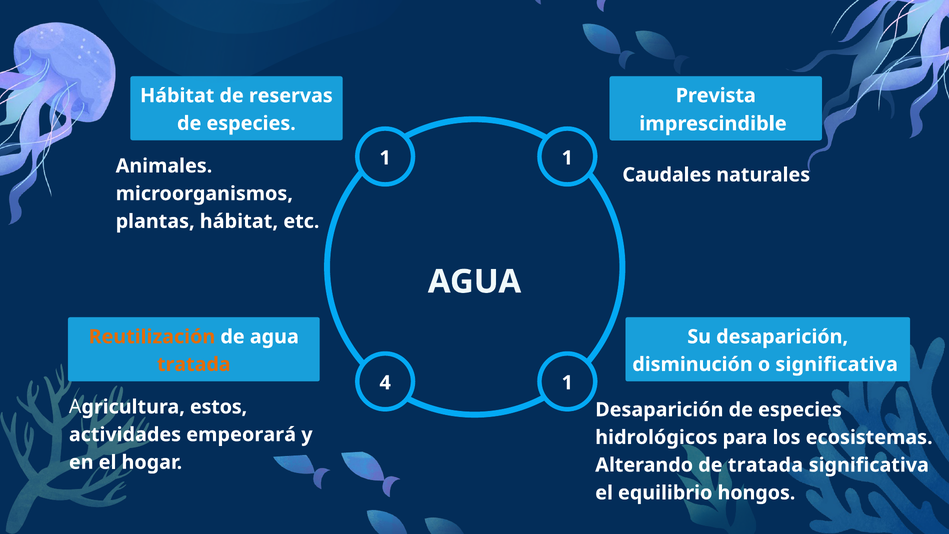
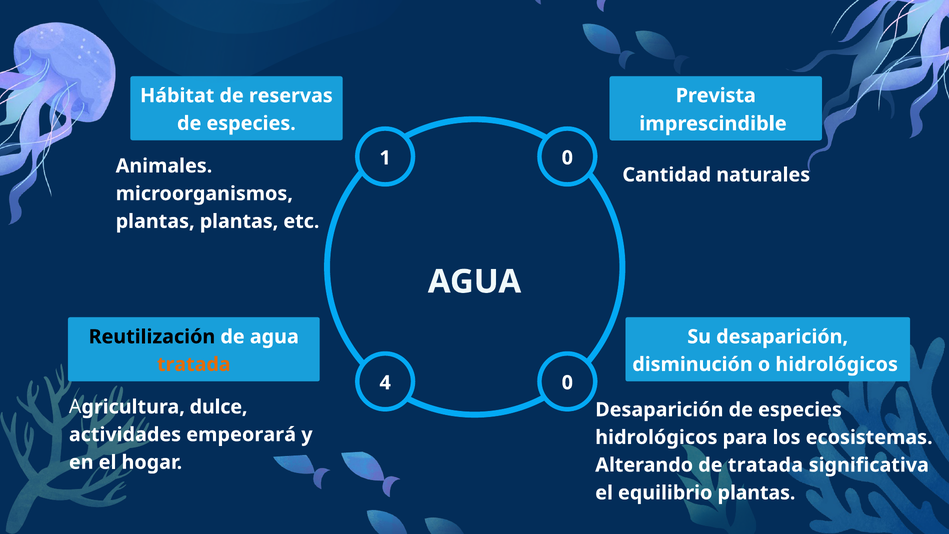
1 1: 1 -> 0 (567, 158)
Caudales: Caudales -> Cantidad (667, 175)
plantas hábitat: hábitat -> plantas (239, 221)
Reutilización colour: orange -> black (152, 337)
o significativa: significativa -> hidrológicos (837, 364)
4 1: 1 -> 0 (567, 383)
estos: estos -> dulce (219, 407)
equilibrio hongos: hongos -> plantas (756, 493)
